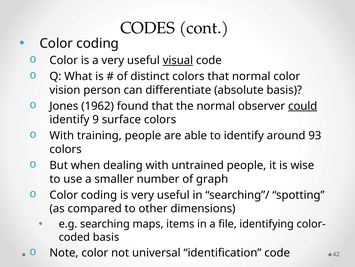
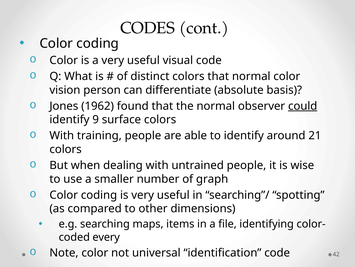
visual underline: present -> none (178, 60)
93: 93 -> 21 (315, 135)
basis: basis -> every (106, 237)
